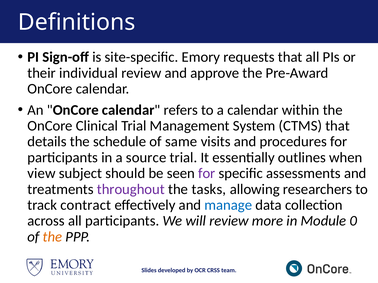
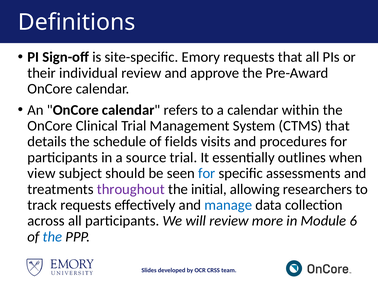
same: same -> fields (181, 142)
for colour: purple -> blue (207, 174)
tasks: tasks -> initial (209, 190)
track contract: contract -> requests (86, 205)
0: 0 -> 6 (353, 221)
the colour: orange -> blue (52, 237)
